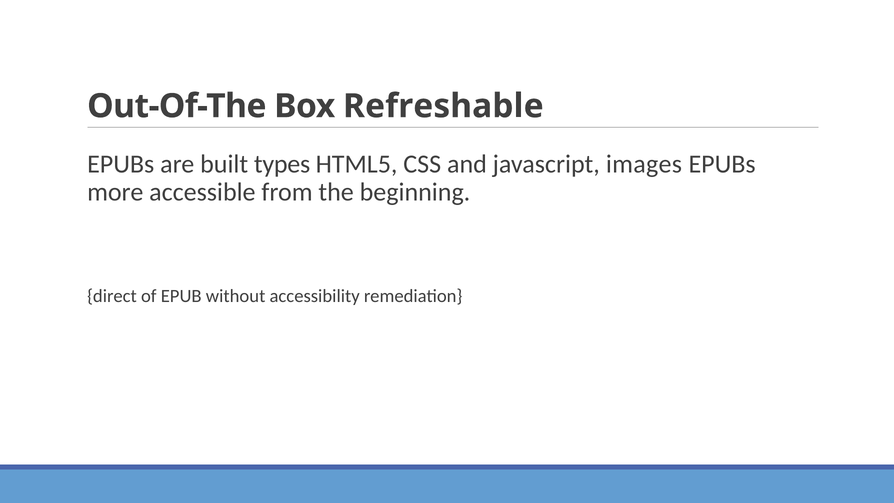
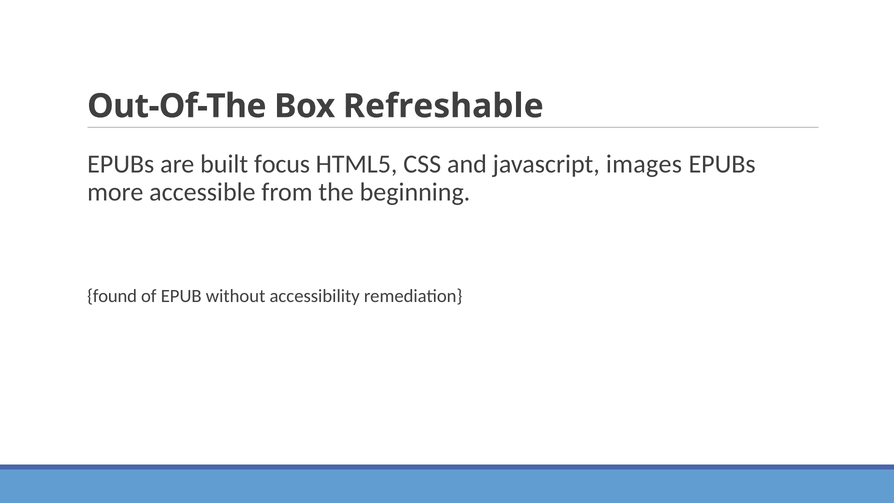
types: types -> focus (282, 164)
direct: direct -> found (112, 296)
